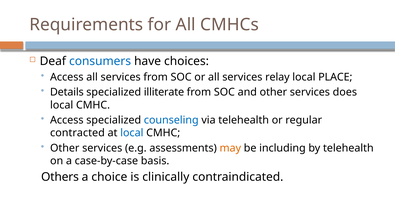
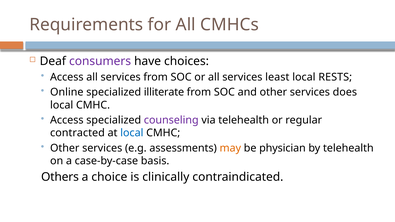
consumers colour: blue -> purple (100, 61)
relay: relay -> least (277, 77)
PLACE: PLACE -> RESTS (335, 77)
Details: Details -> Online (67, 92)
counseling colour: blue -> purple (171, 120)
including: including -> physician (282, 148)
